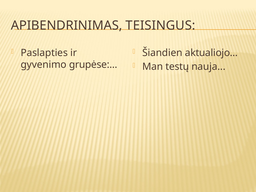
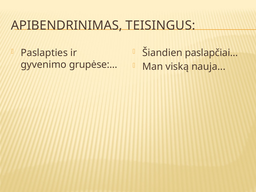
aktualiojo: aktualiojo -> paslapčiai (211, 53)
testų: testų -> viską (177, 67)
